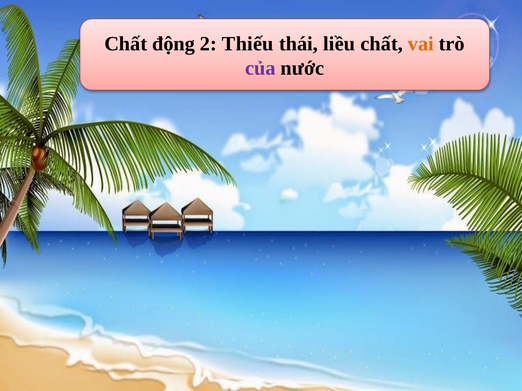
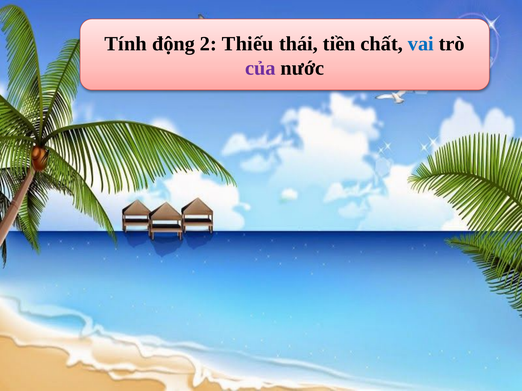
Chất: Chất -> Tính (126, 44)
liều: liều -> tiền (339, 44)
vai colour: orange -> blue (421, 44)
